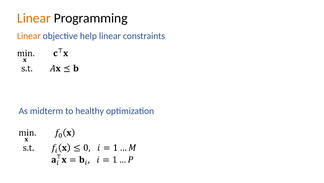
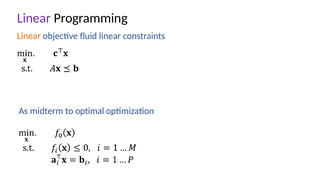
Linear colour: orange -> purple (34, 18)
help: help -> fluid (88, 36)
healthy: healthy -> optimal (90, 111)
